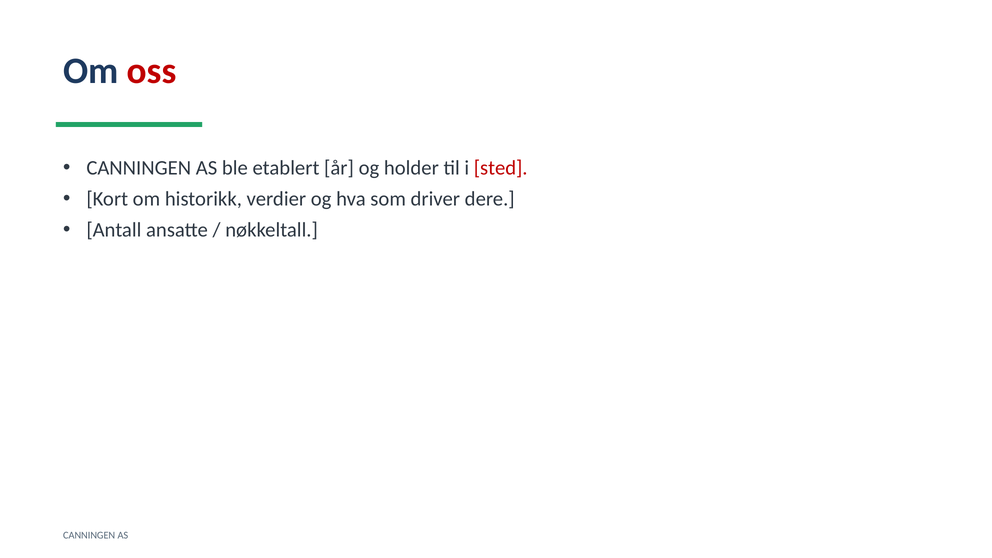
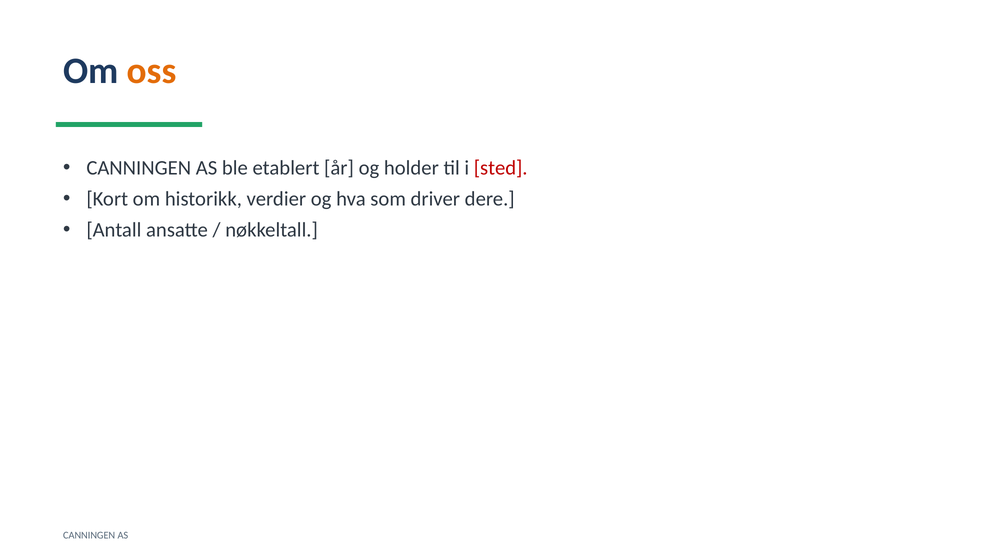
oss colour: red -> orange (152, 71)
